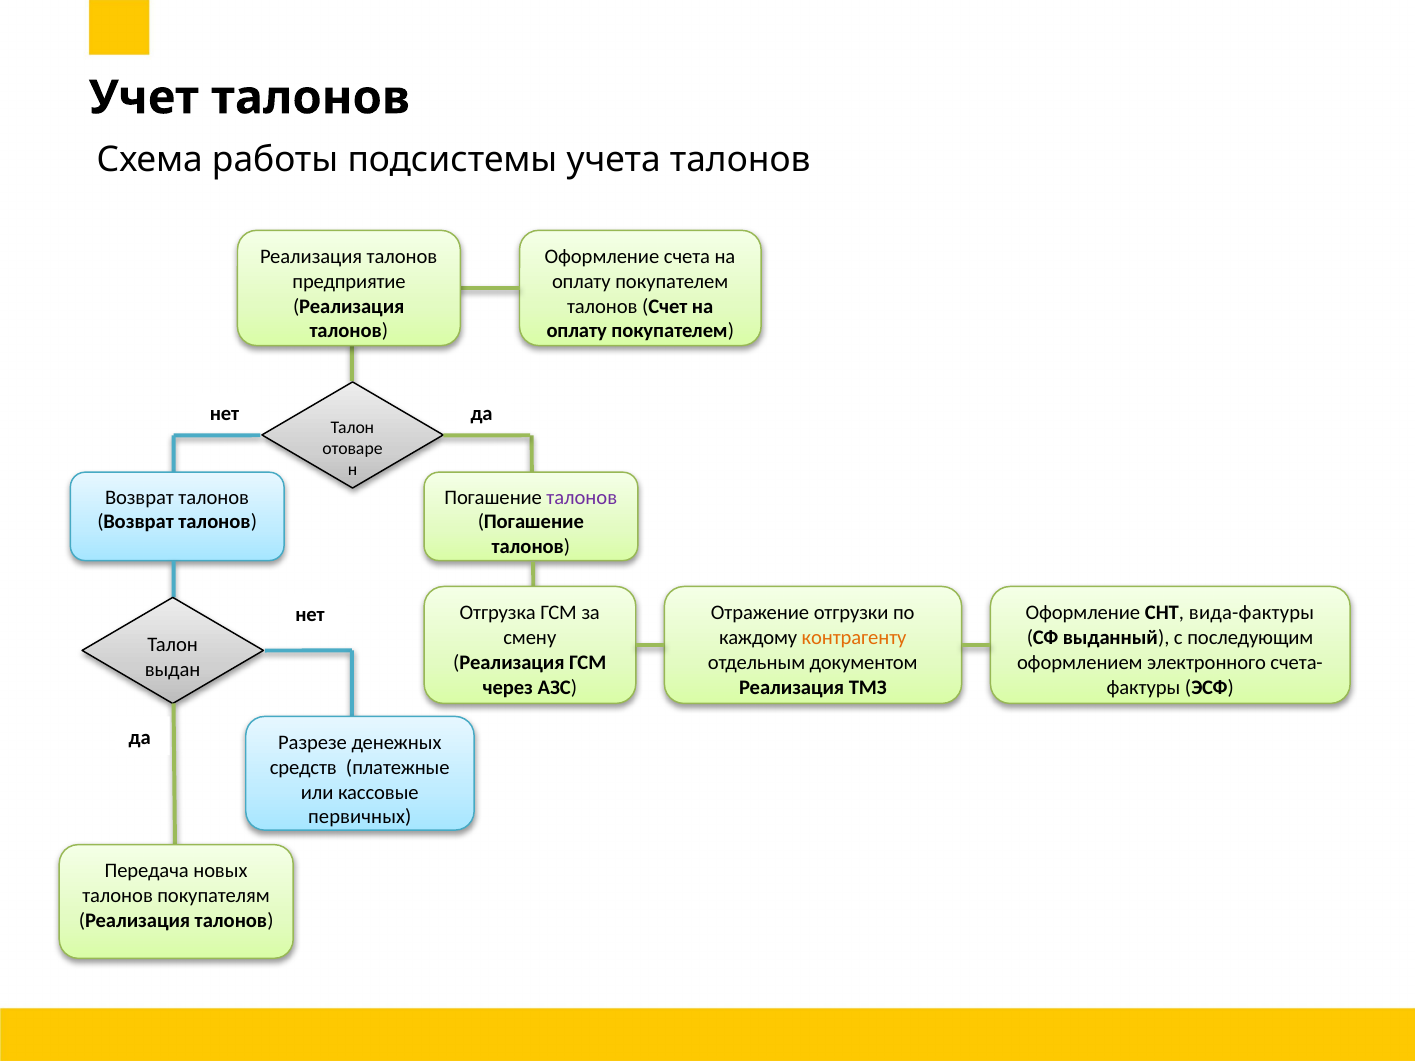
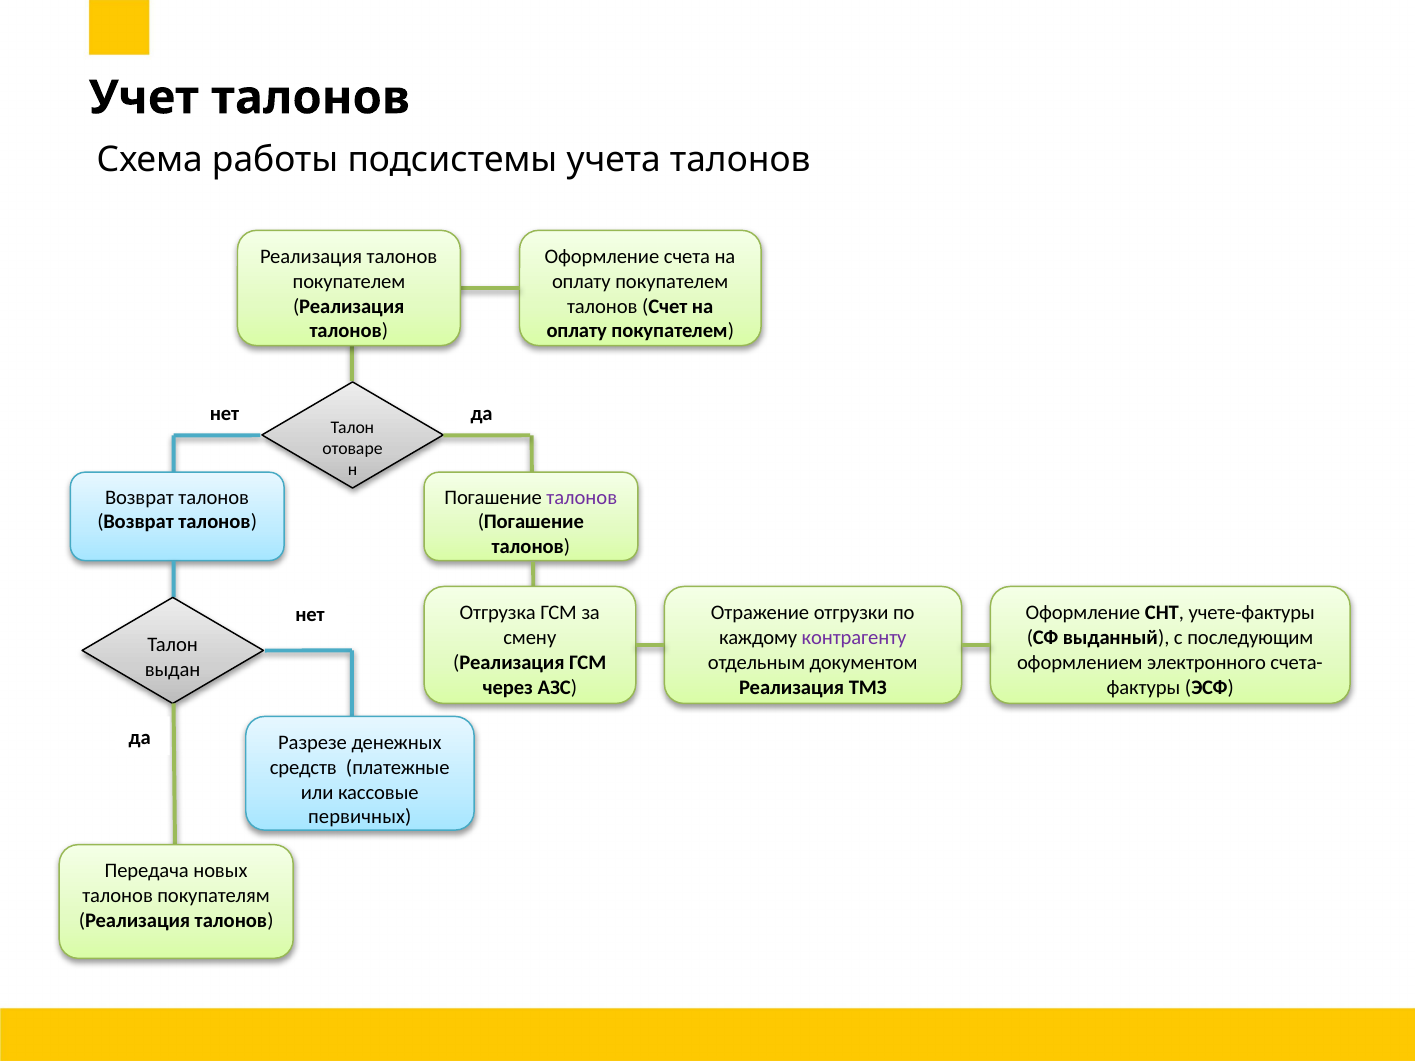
предприятие: предприятие -> покупателем (349, 282)
вида-фактуры: вида-фактуры -> учете-фактуры (1252, 613)
контрагенту colour: orange -> purple (854, 638)
